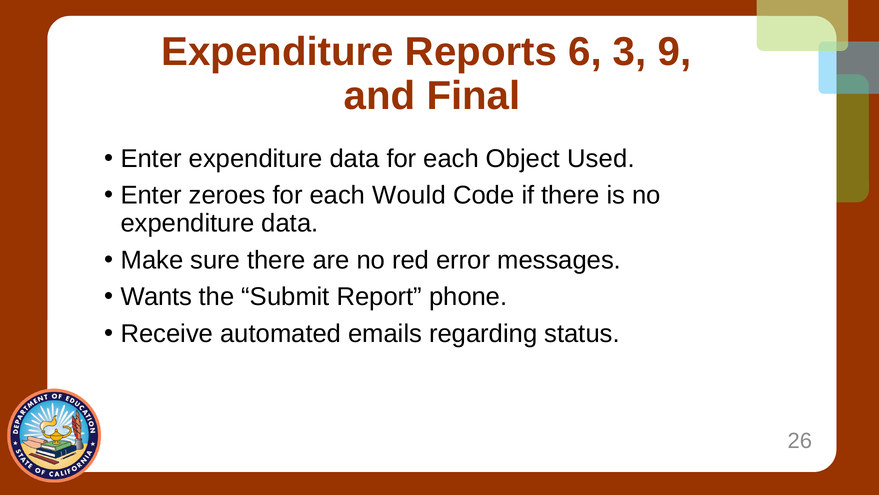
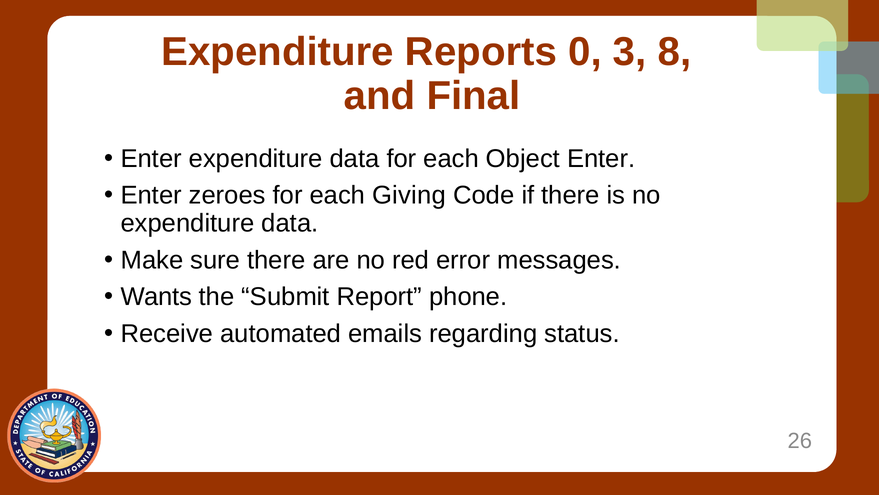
6: 6 -> 0 (585, 52)
9: 9 -> 8 (674, 52)
Object Used: Used -> Enter (601, 158)
Would: Would -> Giving (409, 195)
